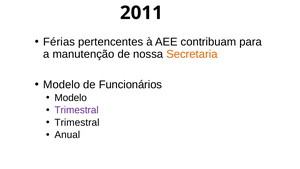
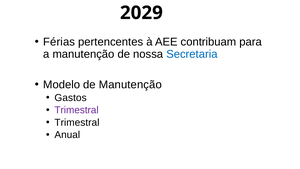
2011: 2011 -> 2029 (141, 13)
Secretaria colour: orange -> blue (192, 54)
de Funcionários: Funcionários -> Manutenção (130, 85)
Modelo: Modelo -> Gastos (71, 98)
